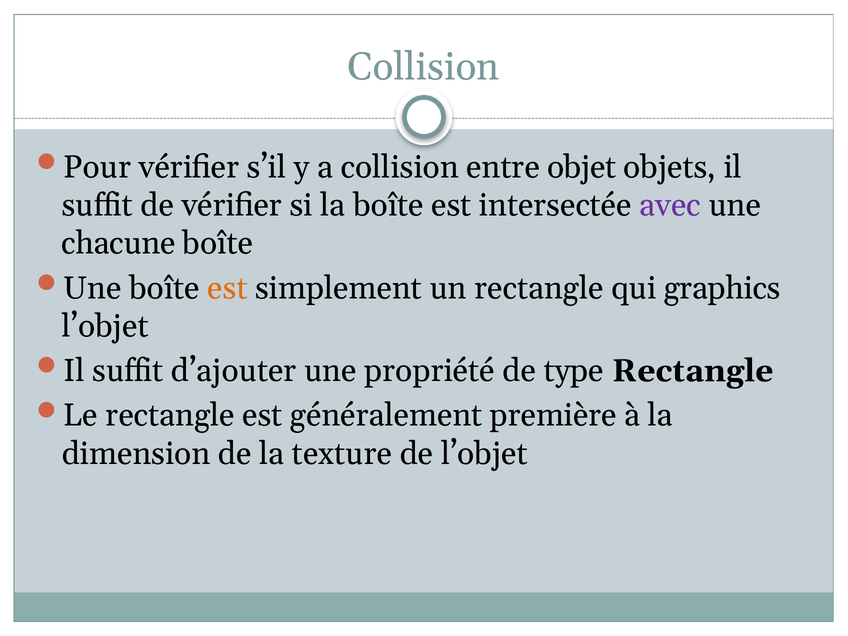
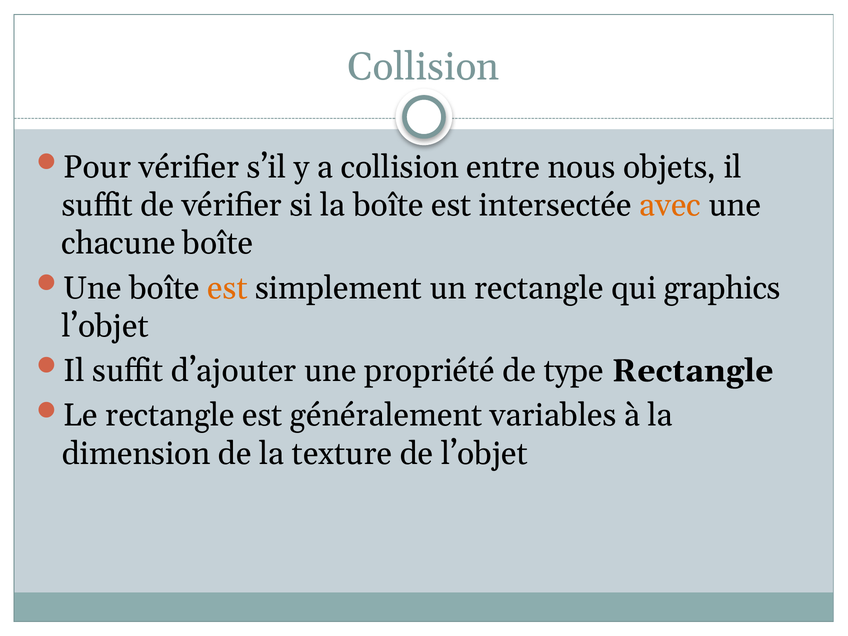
objet: objet -> nous (582, 167)
avec colour: purple -> orange (670, 205)
première: première -> variables (553, 415)
